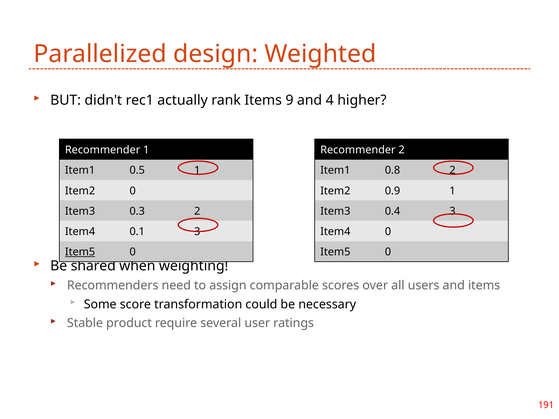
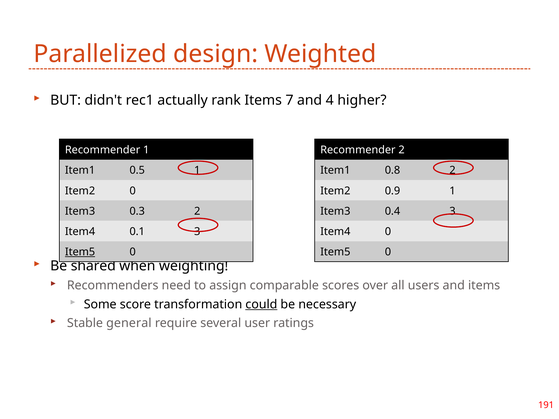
9: 9 -> 7 (290, 100)
could underline: none -> present (261, 304)
product: product -> general (129, 323)
